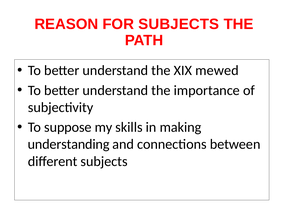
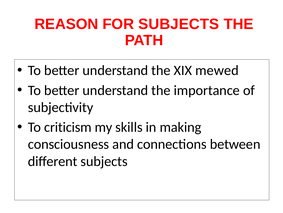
suppose: suppose -> criticism (68, 127)
understanding: understanding -> consciousness (69, 144)
